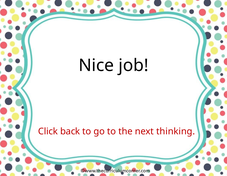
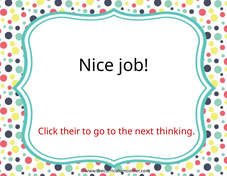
back: back -> their (70, 131)
